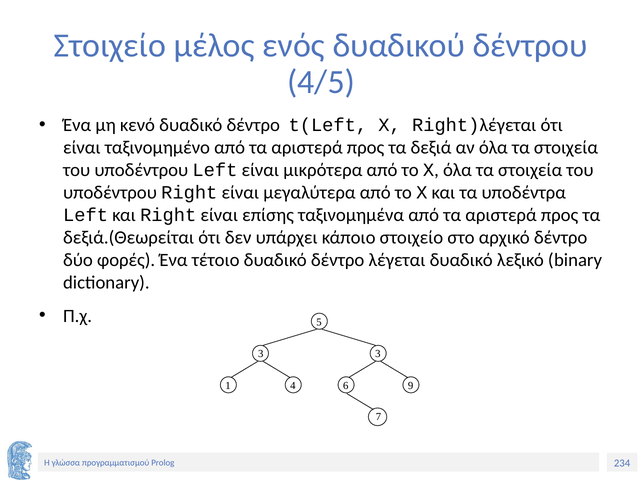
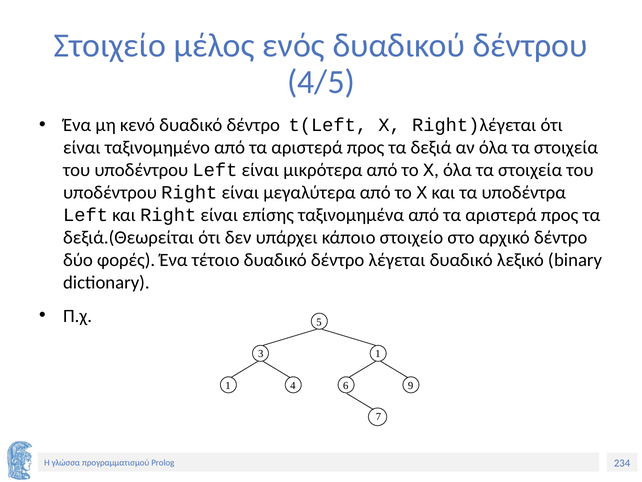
3 3: 3 -> 1 (378, 353)
